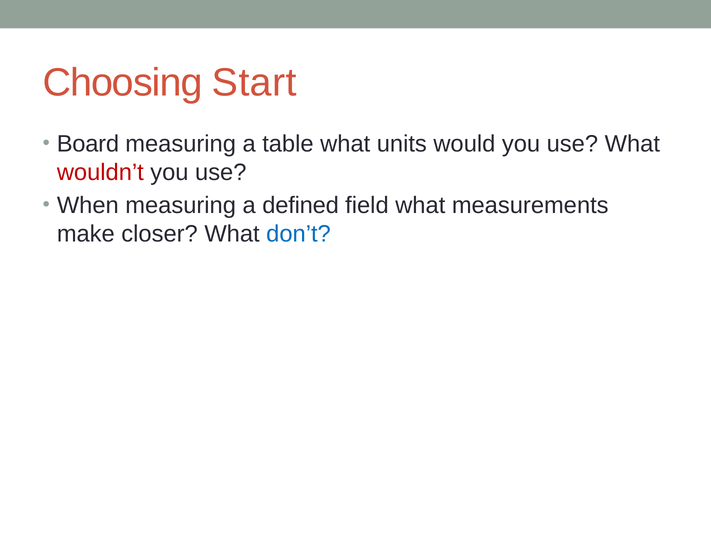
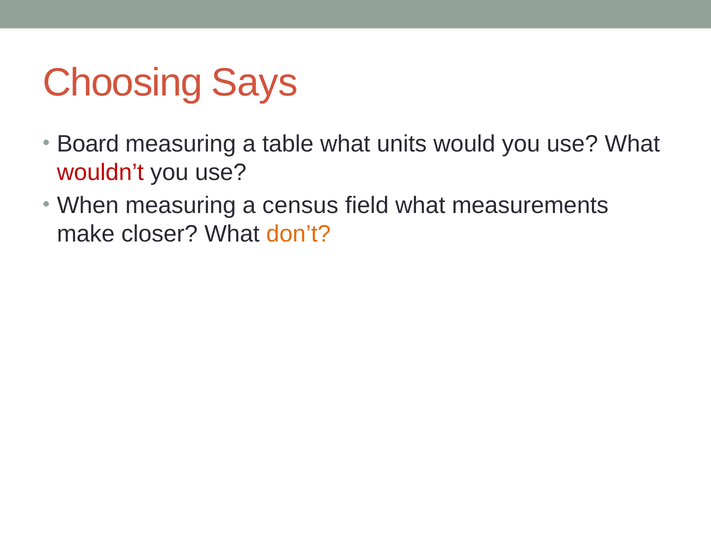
Start: Start -> Says (255, 83)
defined: defined -> census (300, 205)
don’t colour: blue -> orange (299, 234)
